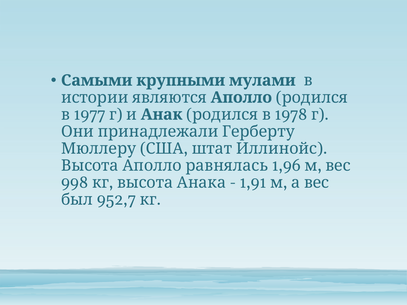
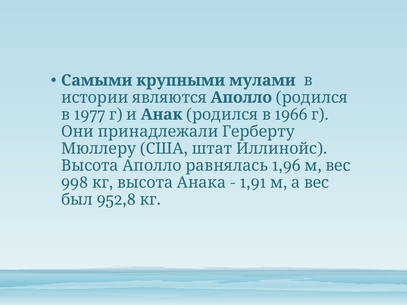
1978: 1978 -> 1966 (291, 115)
952,7: 952,7 -> 952,8 (116, 200)
